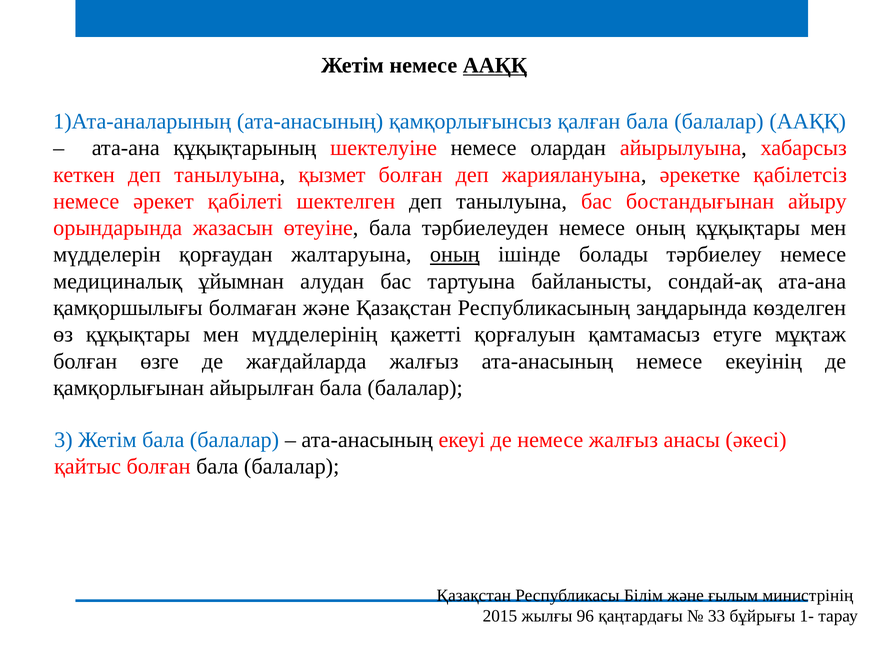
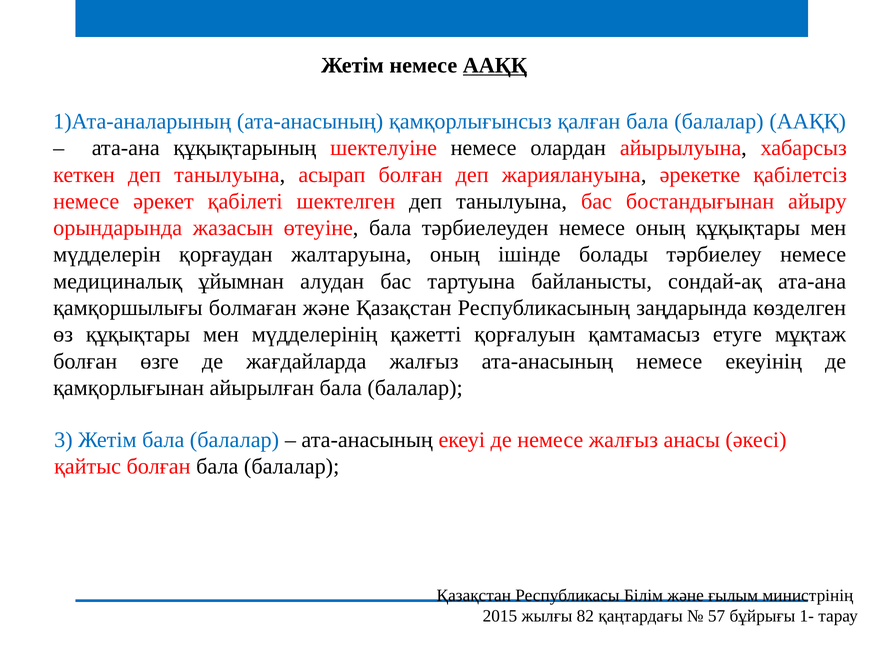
қызмет: қызмет -> асырап (332, 175)
оның underline: present -> none (455, 255)
96: 96 -> 82 (585, 616)
33: 33 -> 57 (717, 616)
